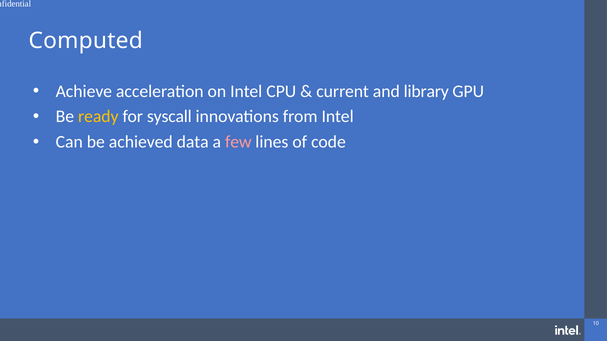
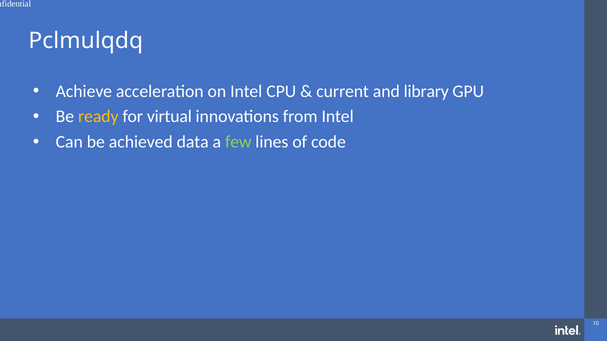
Computed: Computed -> Pclmulqdq (86, 41)
syscall: syscall -> virtual (169, 117)
few colour: pink -> light green (238, 142)
